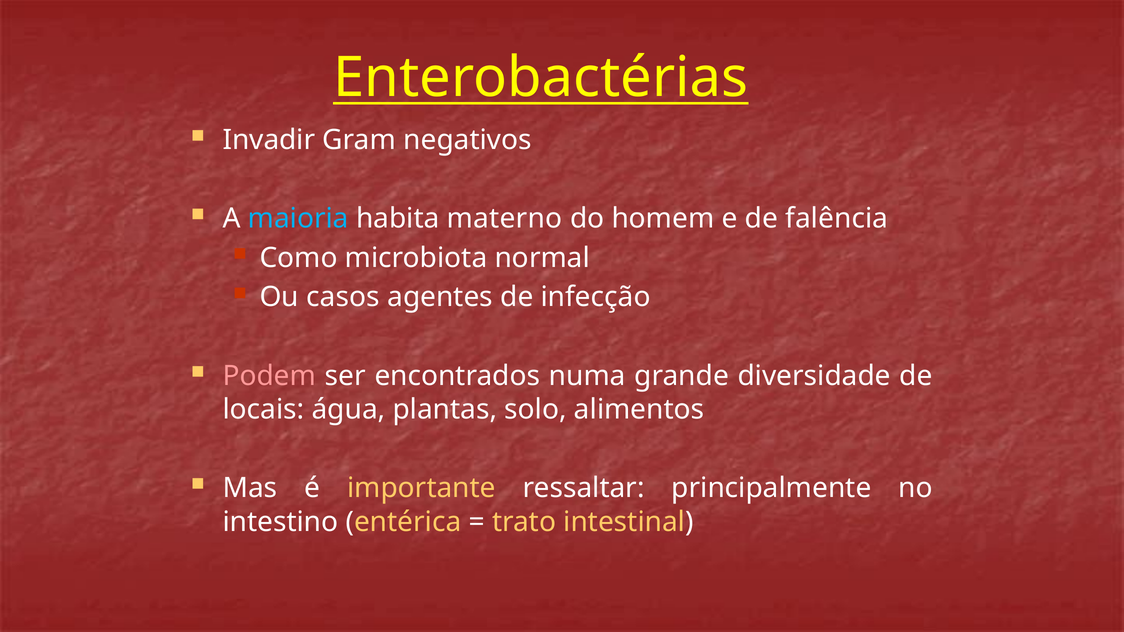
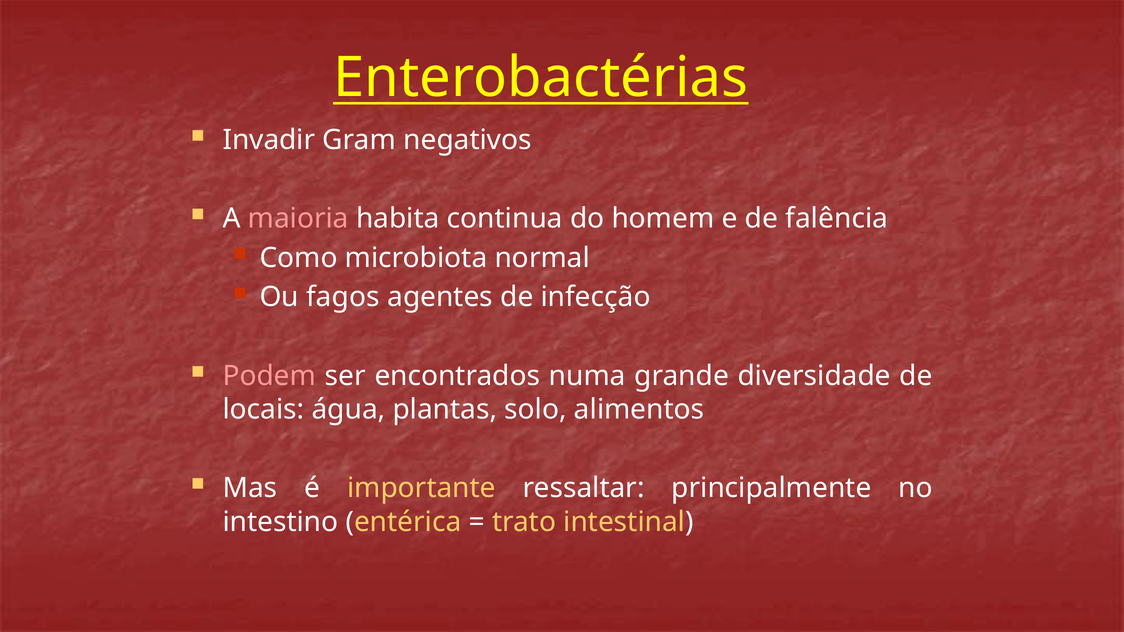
maioria colour: light blue -> pink (298, 219)
materno: materno -> continua (505, 219)
casos: casos -> fagos (343, 297)
